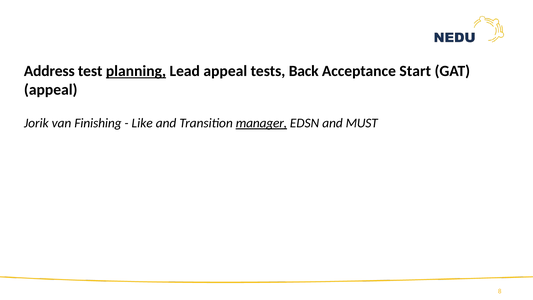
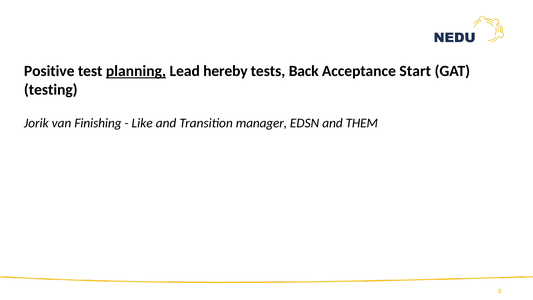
Address: Address -> Positive (49, 71)
Lead appeal: appeal -> hereby (225, 71)
appeal: appeal -> testing (51, 90)
manager underline: present -> none (261, 123)
MUST: MUST -> THEM (362, 123)
